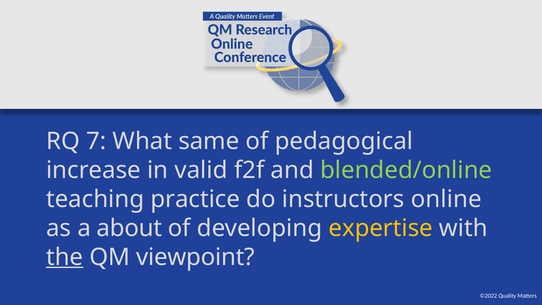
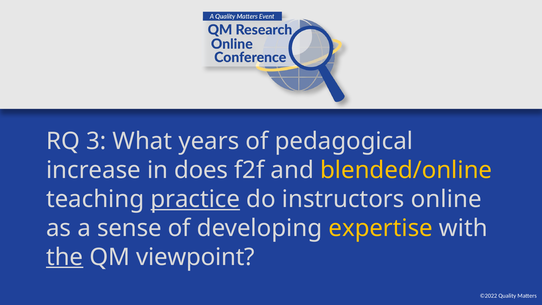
7: 7 -> 3 (96, 141)
same: same -> years (209, 141)
valid: valid -> does (201, 170)
blended/online colour: light green -> yellow (406, 170)
practice underline: none -> present (195, 199)
about: about -> sense (129, 228)
